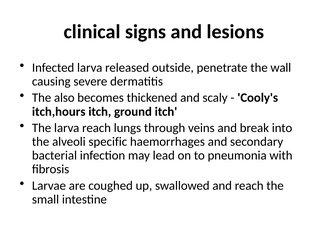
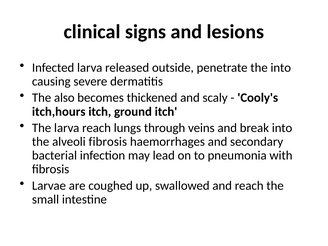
the wall: wall -> into (281, 68)
alveoli specific: specific -> fibrosis (108, 142)
